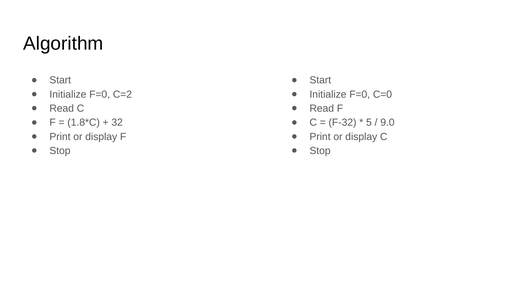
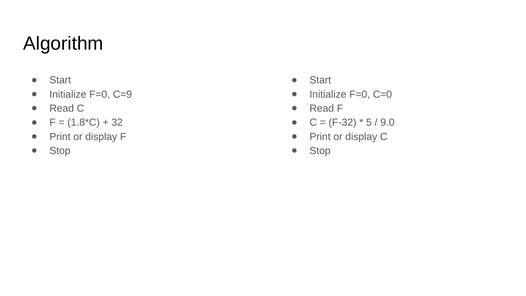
C=2: C=2 -> C=9 (122, 94)
